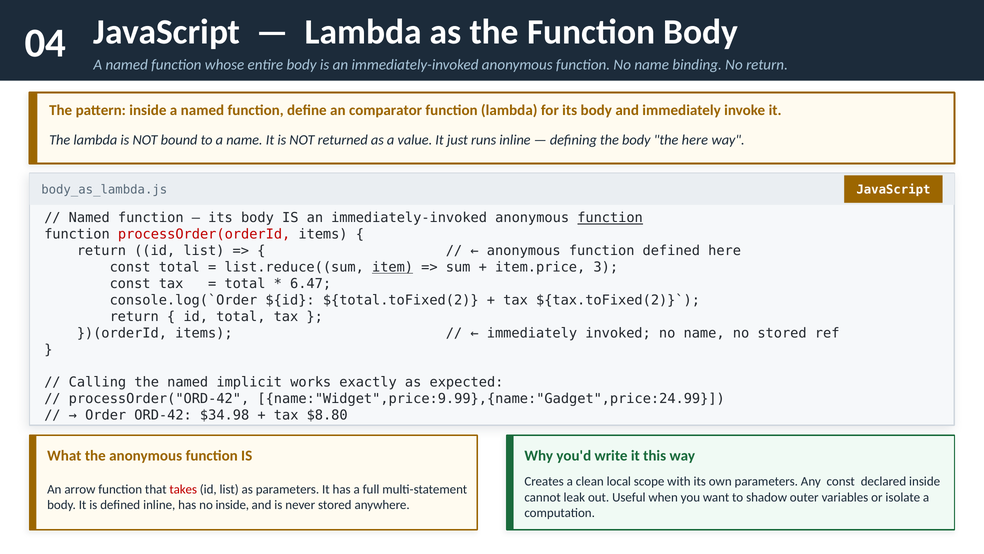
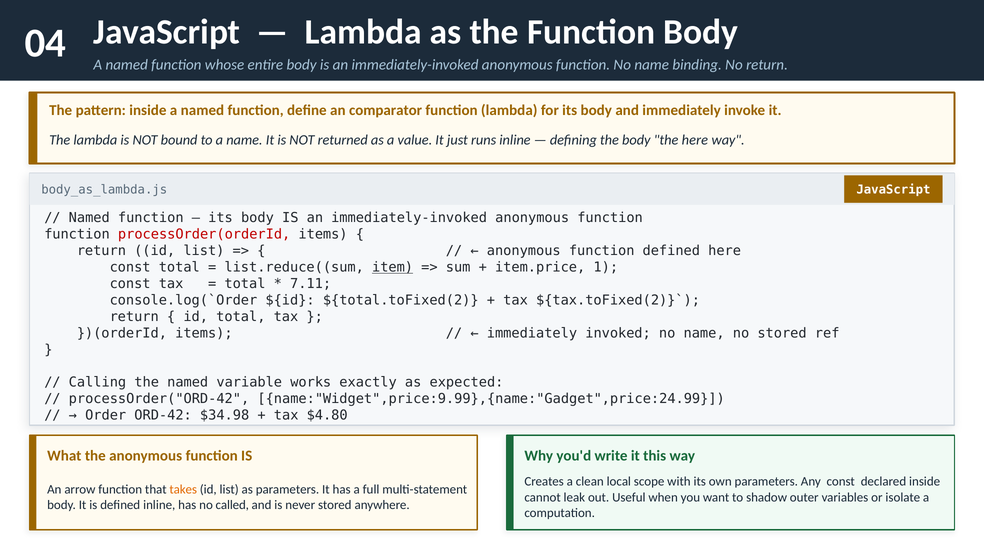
function underline: present -> none (610, 218)
3: 3 -> 1 (606, 267)
6.47: 6.47 -> 7.11 (311, 283)
implicit: implicit -> variable (249, 382)
$8.80: $8.80 -> $4.80 (327, 415)
takes colour: red -> orange (183, 489)
no inside: inside -> called (232, 505)
